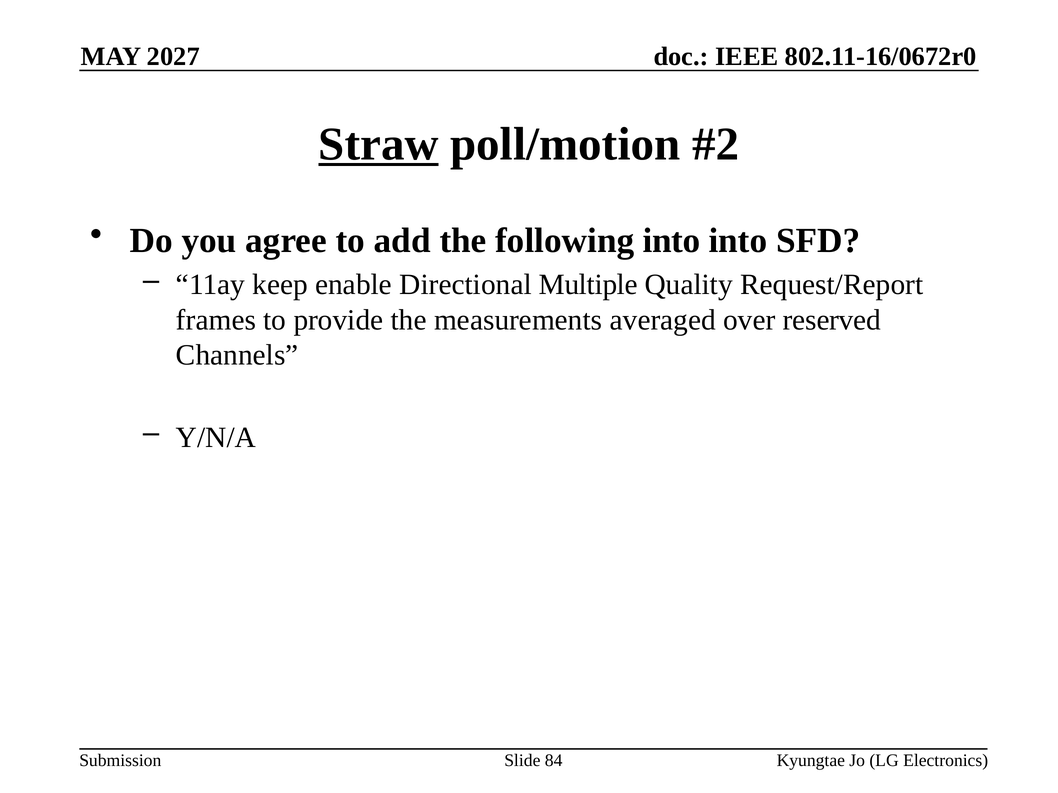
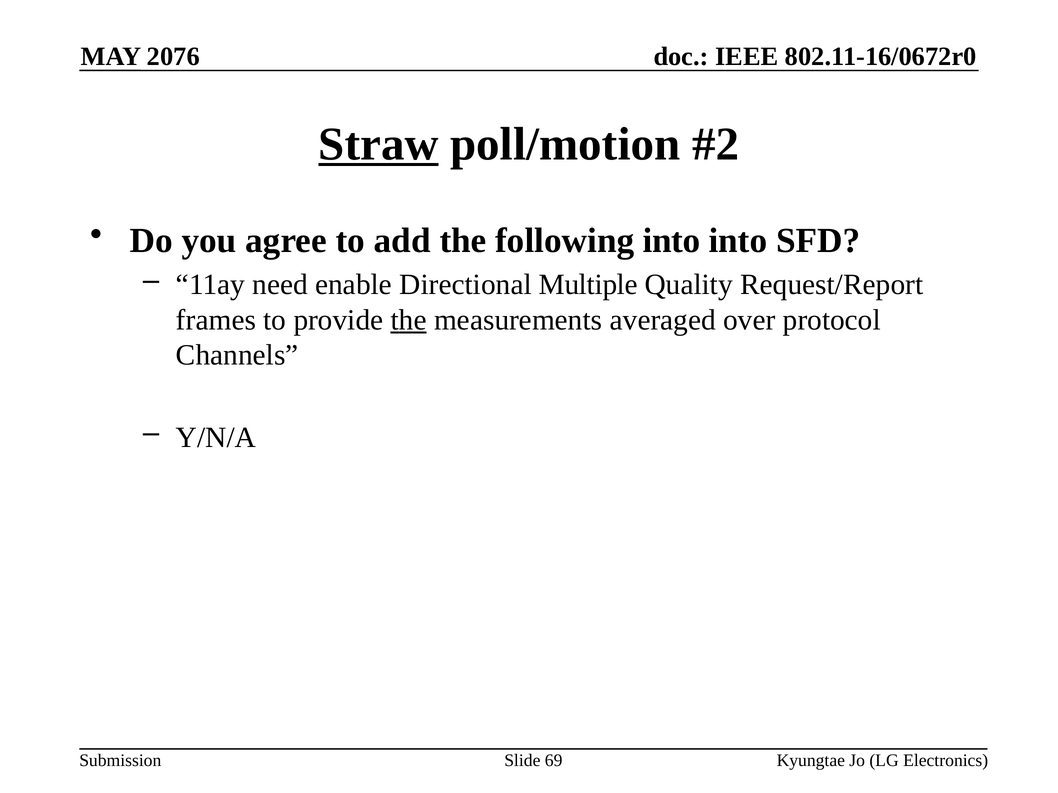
2027: 2027 -> 2076 (173, 56)
keep: keep -> need (280, 285)
the underline: none -> present (409, 320)
reserved: reserved -> protocol (832, 320)
84: 84 -> 69 (554, 761)
